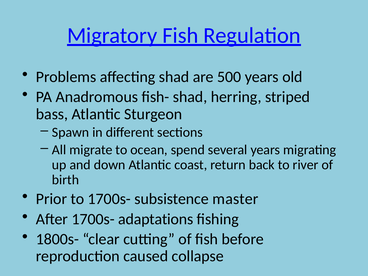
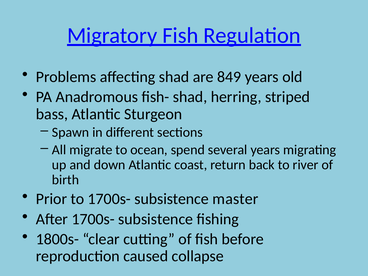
500: 500 -> 849 (229, 77)
After 1700s- adaptations: adaptations -> subsistence (156, 219)
